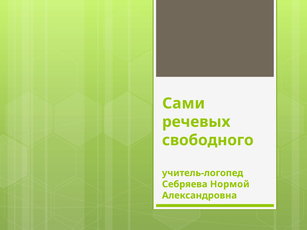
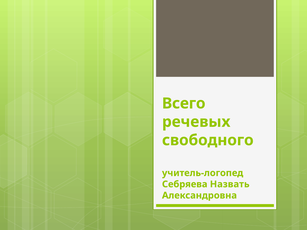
Сами: Сами -> Всего (184, 103)
Нормой: Нормой -> Назвать (230, 184)
